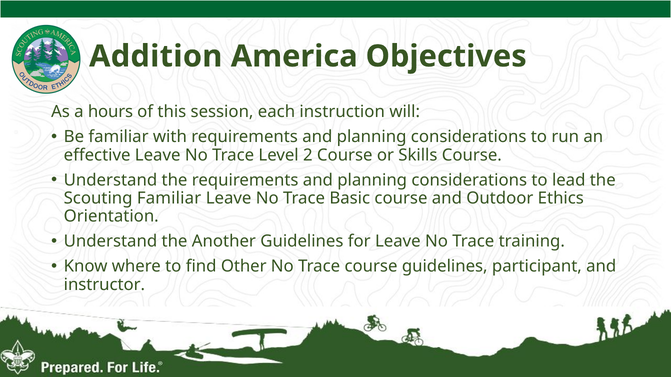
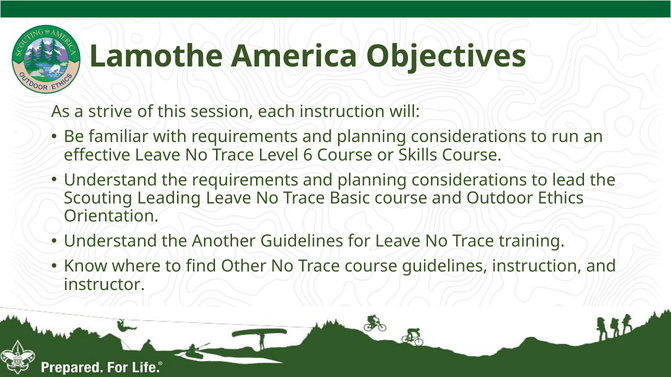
Addition: Addition -> Lamothe (156, 56)
hours: hours -> strive (110, 112)
2: 2 -> 6 (308, 155)
Scouting Familiar: Familiar -> Leading (169, 198)
guidelines participant: participant -> instruction (537, 267)
